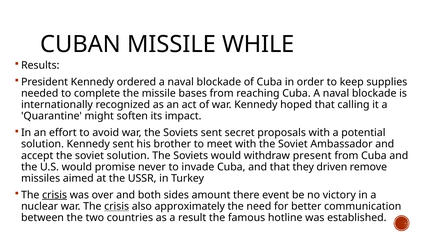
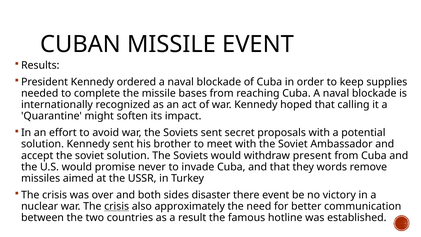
MISSILE WHILE: WHILE -> EVENT (258, 44)
driven: driven -> words (332, 167)
crisis underline: present -> none (55, 195)
amount: amount -> disaster (211, 195)
